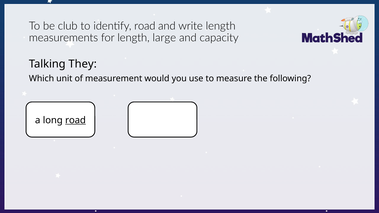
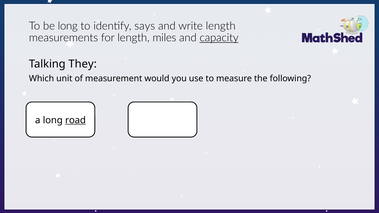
be club: club -> long (68, 26)
identify road: road -> says (145, 26)
large: large -> miles (164, 38)
capacity underline: none -> present (219, 38)
